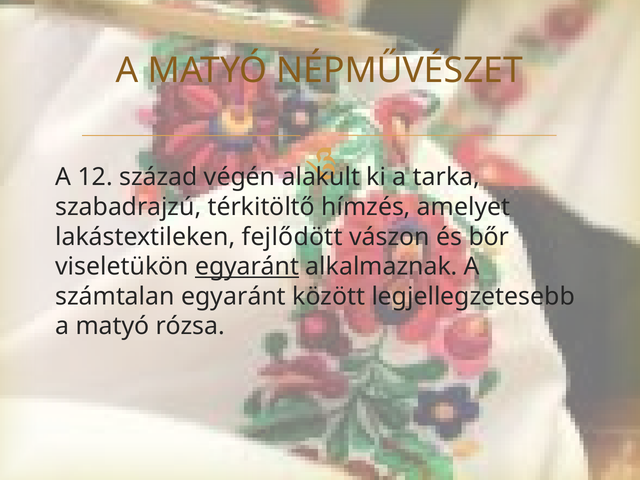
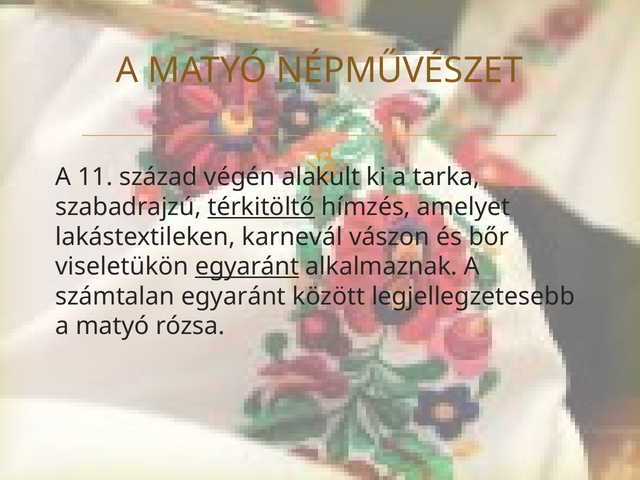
12: 12 -> 11 (95, 177)
térkitöltő underline: none -> present (261, 207)
fejlődött: fejlődött -> karnevál (292, 237)
